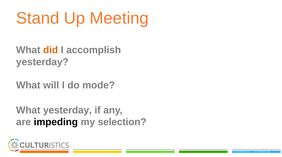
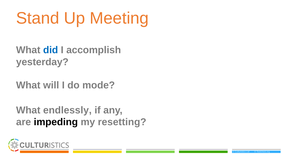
did colour: orange -> blue (51, 50)
What yesterday: yesterday -> endlessly (67, 110)
selection: selection -> resetting (122, 122)
